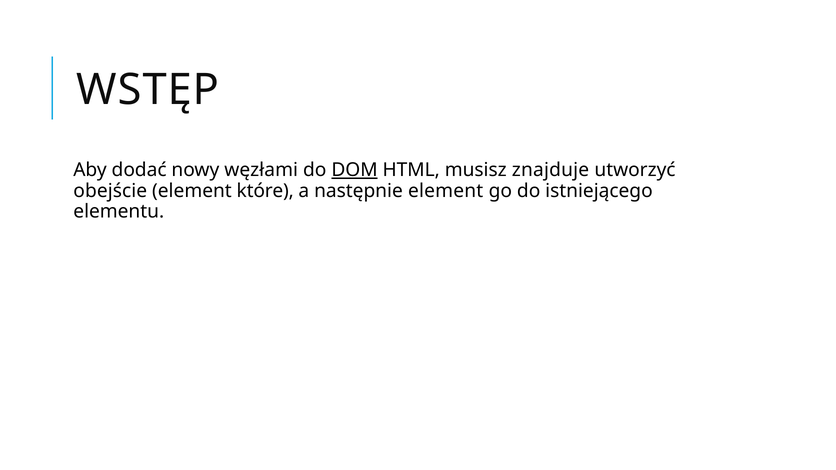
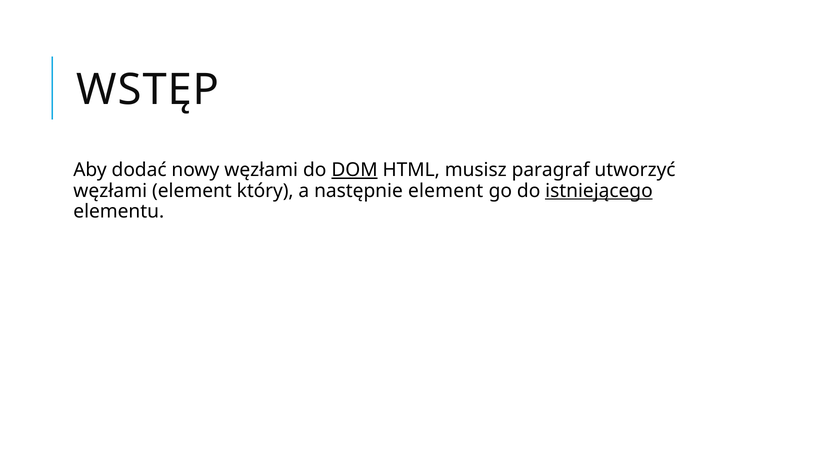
znajduje: znajduje -> paragraf (551, 170)
obejście: obejście -> węzłami (110, 191)
które: które -> który (265, 191)
istniejącego underline: none -> present (599, 191)
